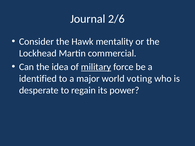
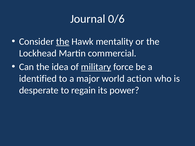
2/6: 2/6 -> 0/6 (116, 19)
the underline: none -> present (63, 42)
voting: voting -> action (139, 79)
